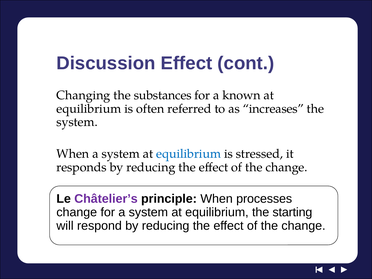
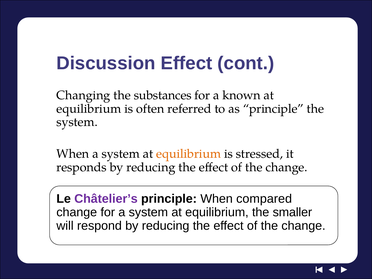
as increases: increases -> principle (273, 109)
equilibrium colour: blue -> orange (189, 154)
processes: processes -> compared (264, 199)
starting: starting -> smaller (292, 212)
